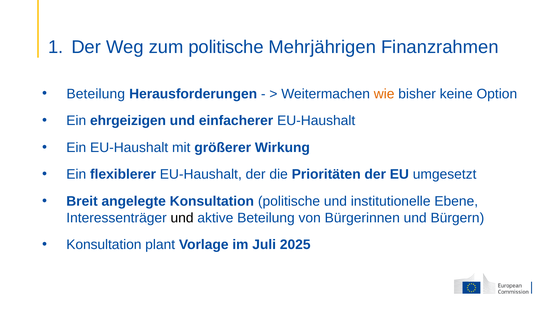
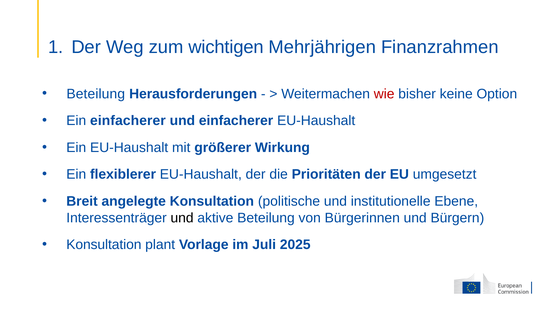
zum politische: politische -> wichtigen (226, 47)
wie colour: orange -> red (384, 94)
Ein ehrgeizigen: ehrgeizigen -> einfacherer (128, 121)
